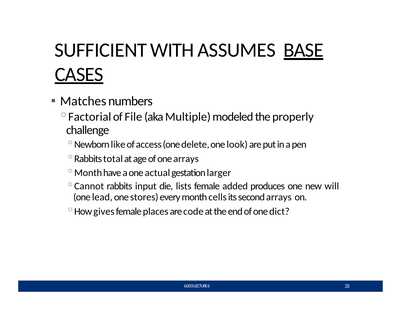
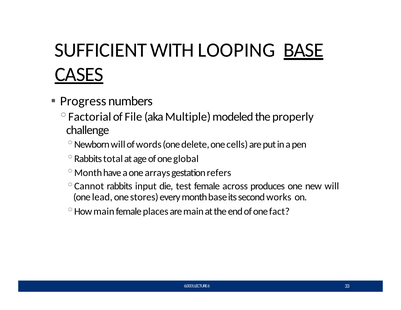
ASSUMES: ASSUMES -> LOOPING (237, 50)
Matches: Matches -> Progress (83, 101)
Newborn like: like -> will (118, 144)
access: access -> words (149, 144)
look: look -> cells (237, 144)
one arrays: arrays -> global (186, 159)
actual: actual -> arrays (157, 173)
larger: larger -> refers (219, 173)
lists: lists -> test (184, 186)
added: added -> across (235, 186)
month cells: cells -> base (218, 197)
second arrays: arrays -> works (279, 197)
How gives: gives -> main (104, 211)
are code: code -> main (193, 211)
dict: dict -> fact (279, 211)
